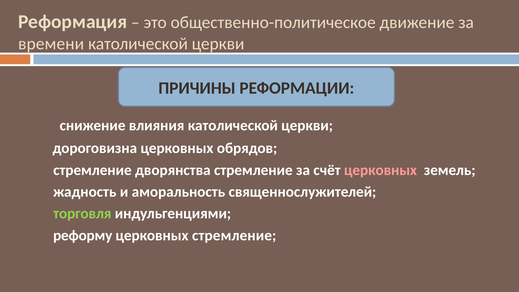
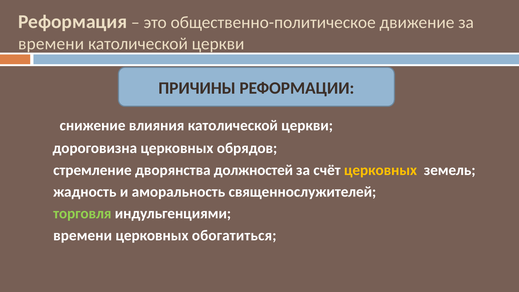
дворянства стремление: стремление -> должностей (253, 170)
церковных colour: pink -> yellow (381, 170)
реформу: реформу -> времени (83, 235)
церковных стремление: стремление -> обогатиться (234, 235)
